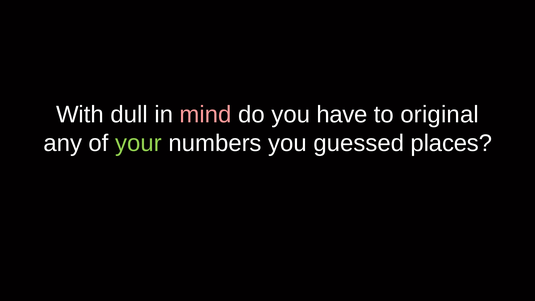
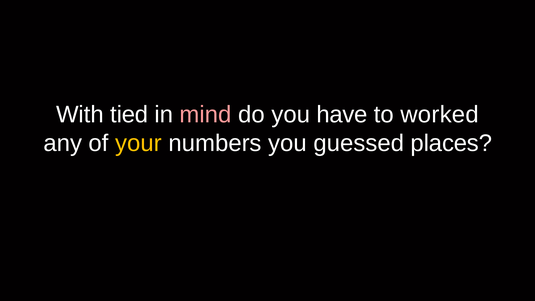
dull: dull -> tied (129, 115)
original: original -> worked (440, 115)
your colour: light green -> yellow (139, 143)
